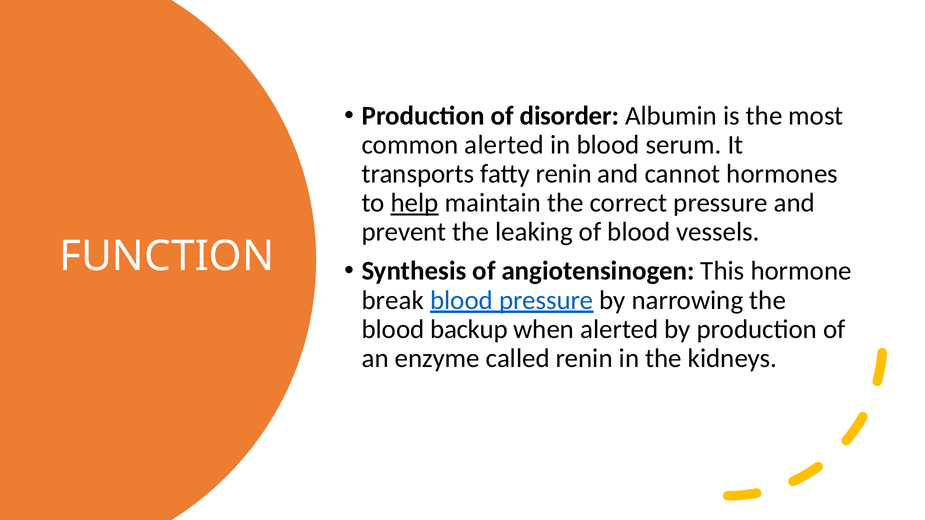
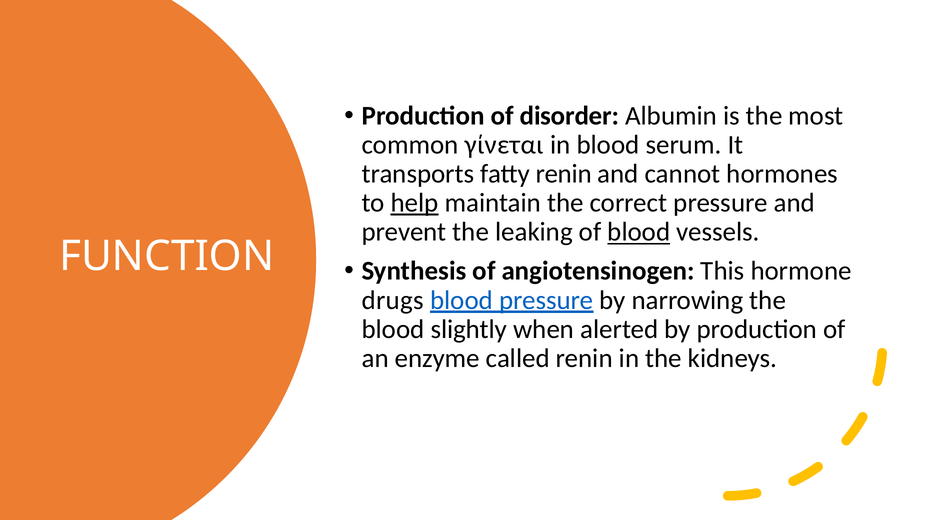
common alerted: alerted -> γίνεται (504, 145)
blood underline: none -> present (639, 232)
break: break -> drugs (393, 300)
backup: backup -> slightly (469, 330)
